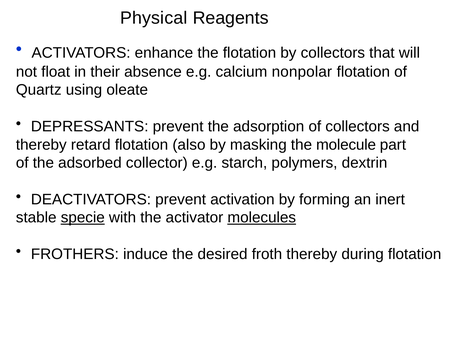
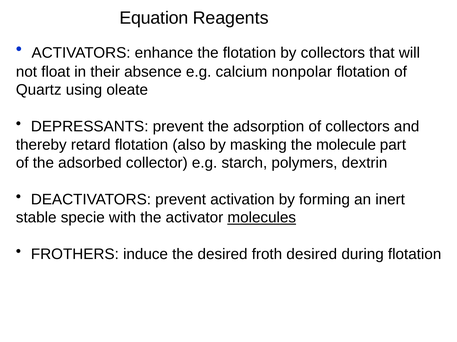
Physical: Physical -> Equation (154, 18)
specie underline: present -> none (83, 218)
froth thereby: thereby -> desired (312, 255)
